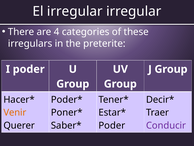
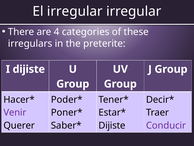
I poder: poder -> dijiste (29, 69)
Venir colour: orange -> purple (15, 112)
Poder: Poder -> Dijiste (112, 125)
